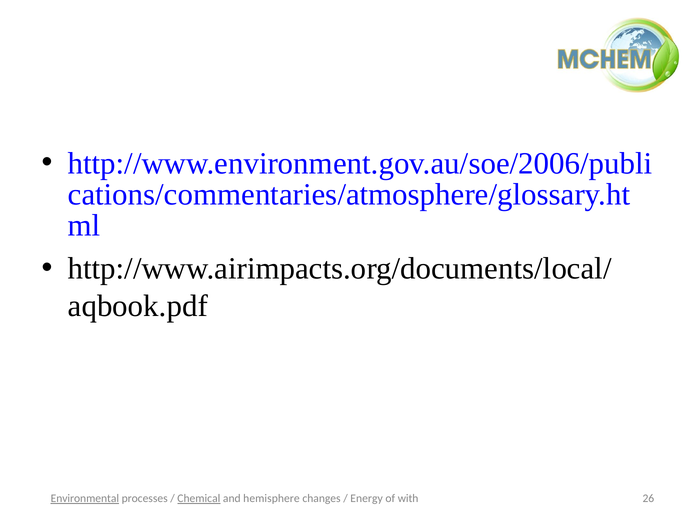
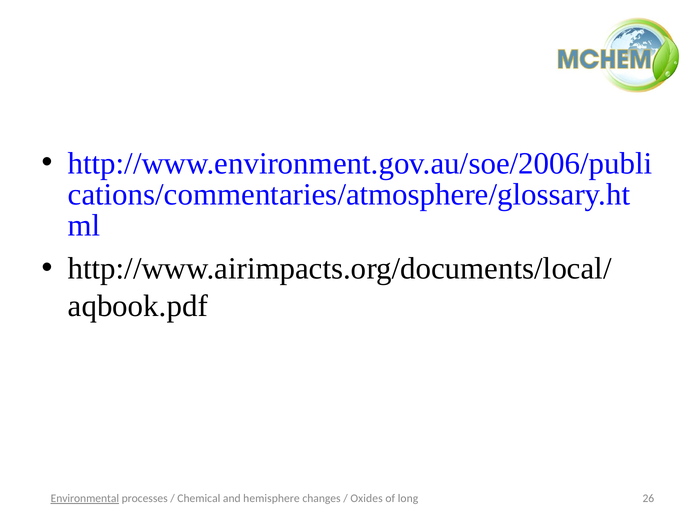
Chemical underline: present -> none (199, 499)
Energy: Energy -> Oxides (367, 499)
with: with -> long (408, 499)
